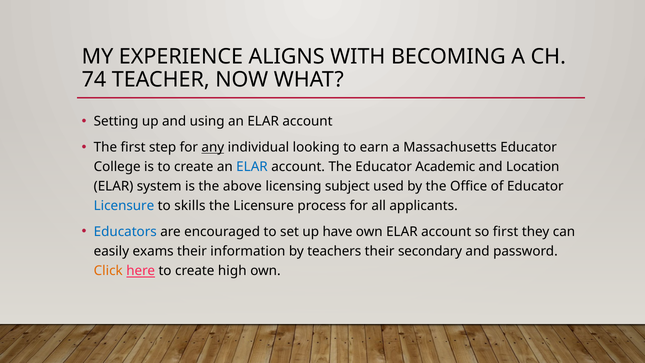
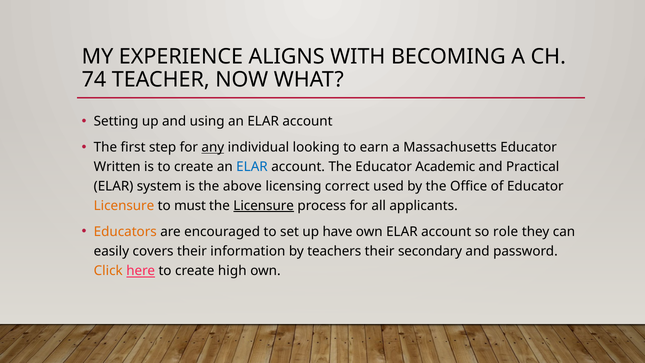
College: College -> Written (117, 167)
Location: Location -> Practical (533, 167)
subject: subject -> correct (347, 186)
Licensure colour: blue -> orange (124, 205)
skills: skills -> must (190, 205)
Licensure underline: none -> present (264, 205)
Educators colour: blue -> orange (125, 232)
so first: first -> role (506, 232)
exams: exams -> covers (153, 251)
